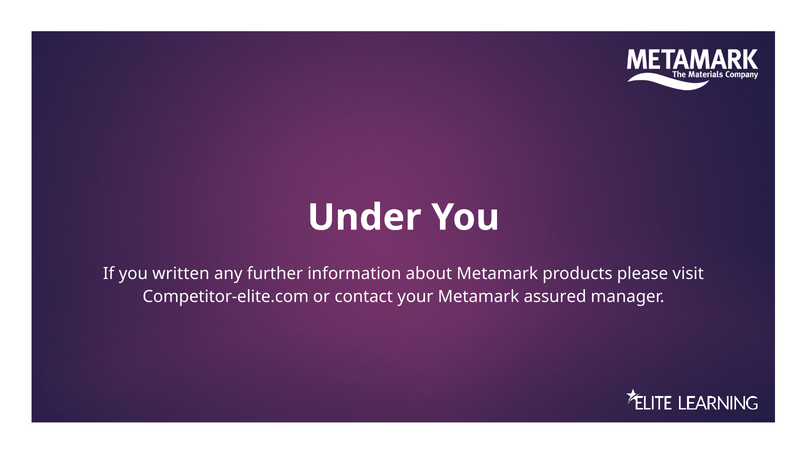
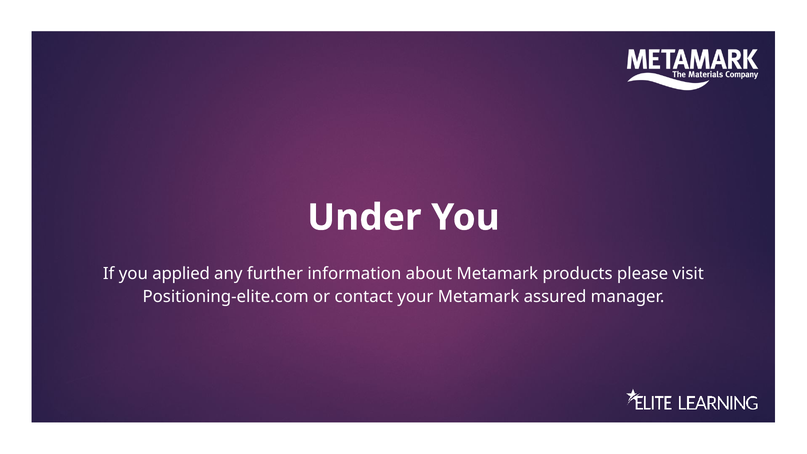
written: written -> applied (181, 274)
Competitor-elite.com: Competitor-elite.com -> Positioning-elite.com (226, 297)
